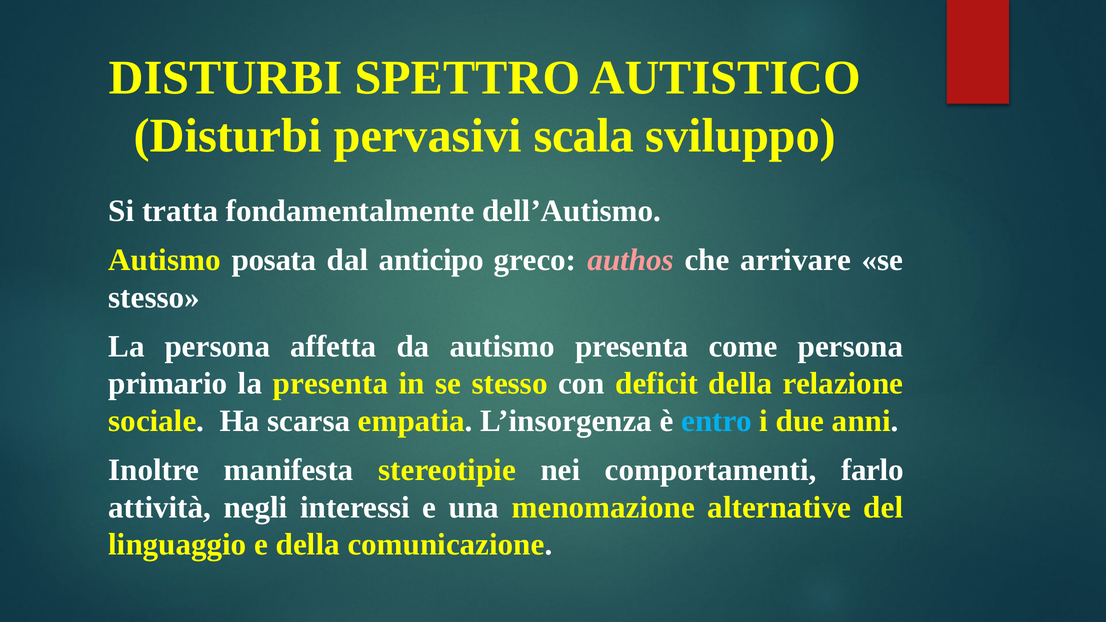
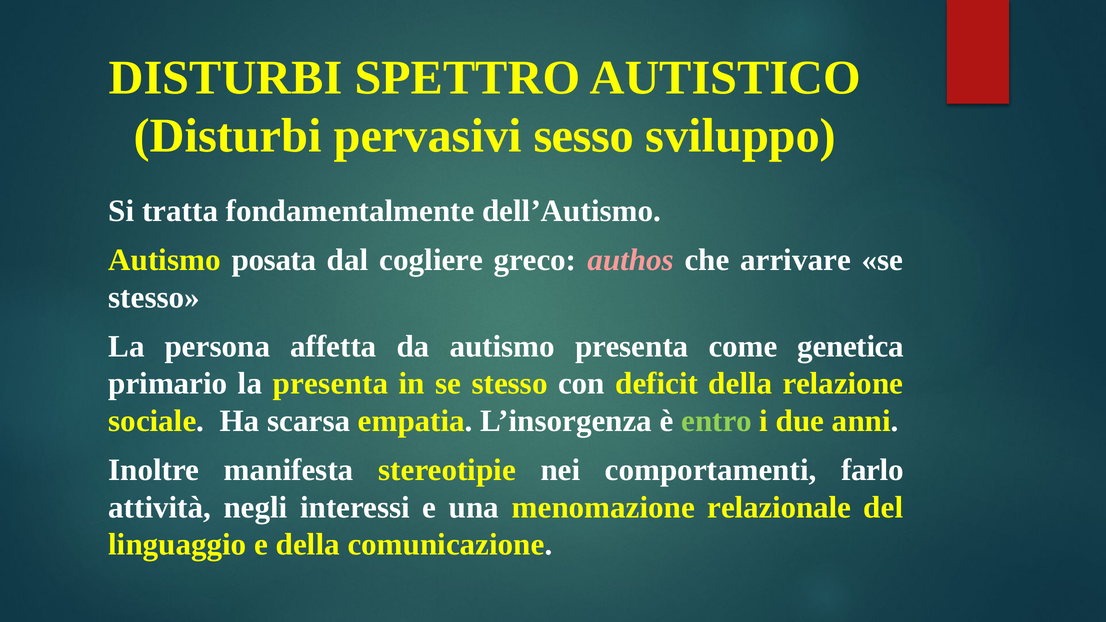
scala: scala -> sesso (584, 136)
anticipo: anticipo -> cogliere (431, 260)
come persona: persona -> genetica (851, 346)
entro colour: light blue -> light green (717, 421)
alternative: alternative -> relazionale (779, 507)
